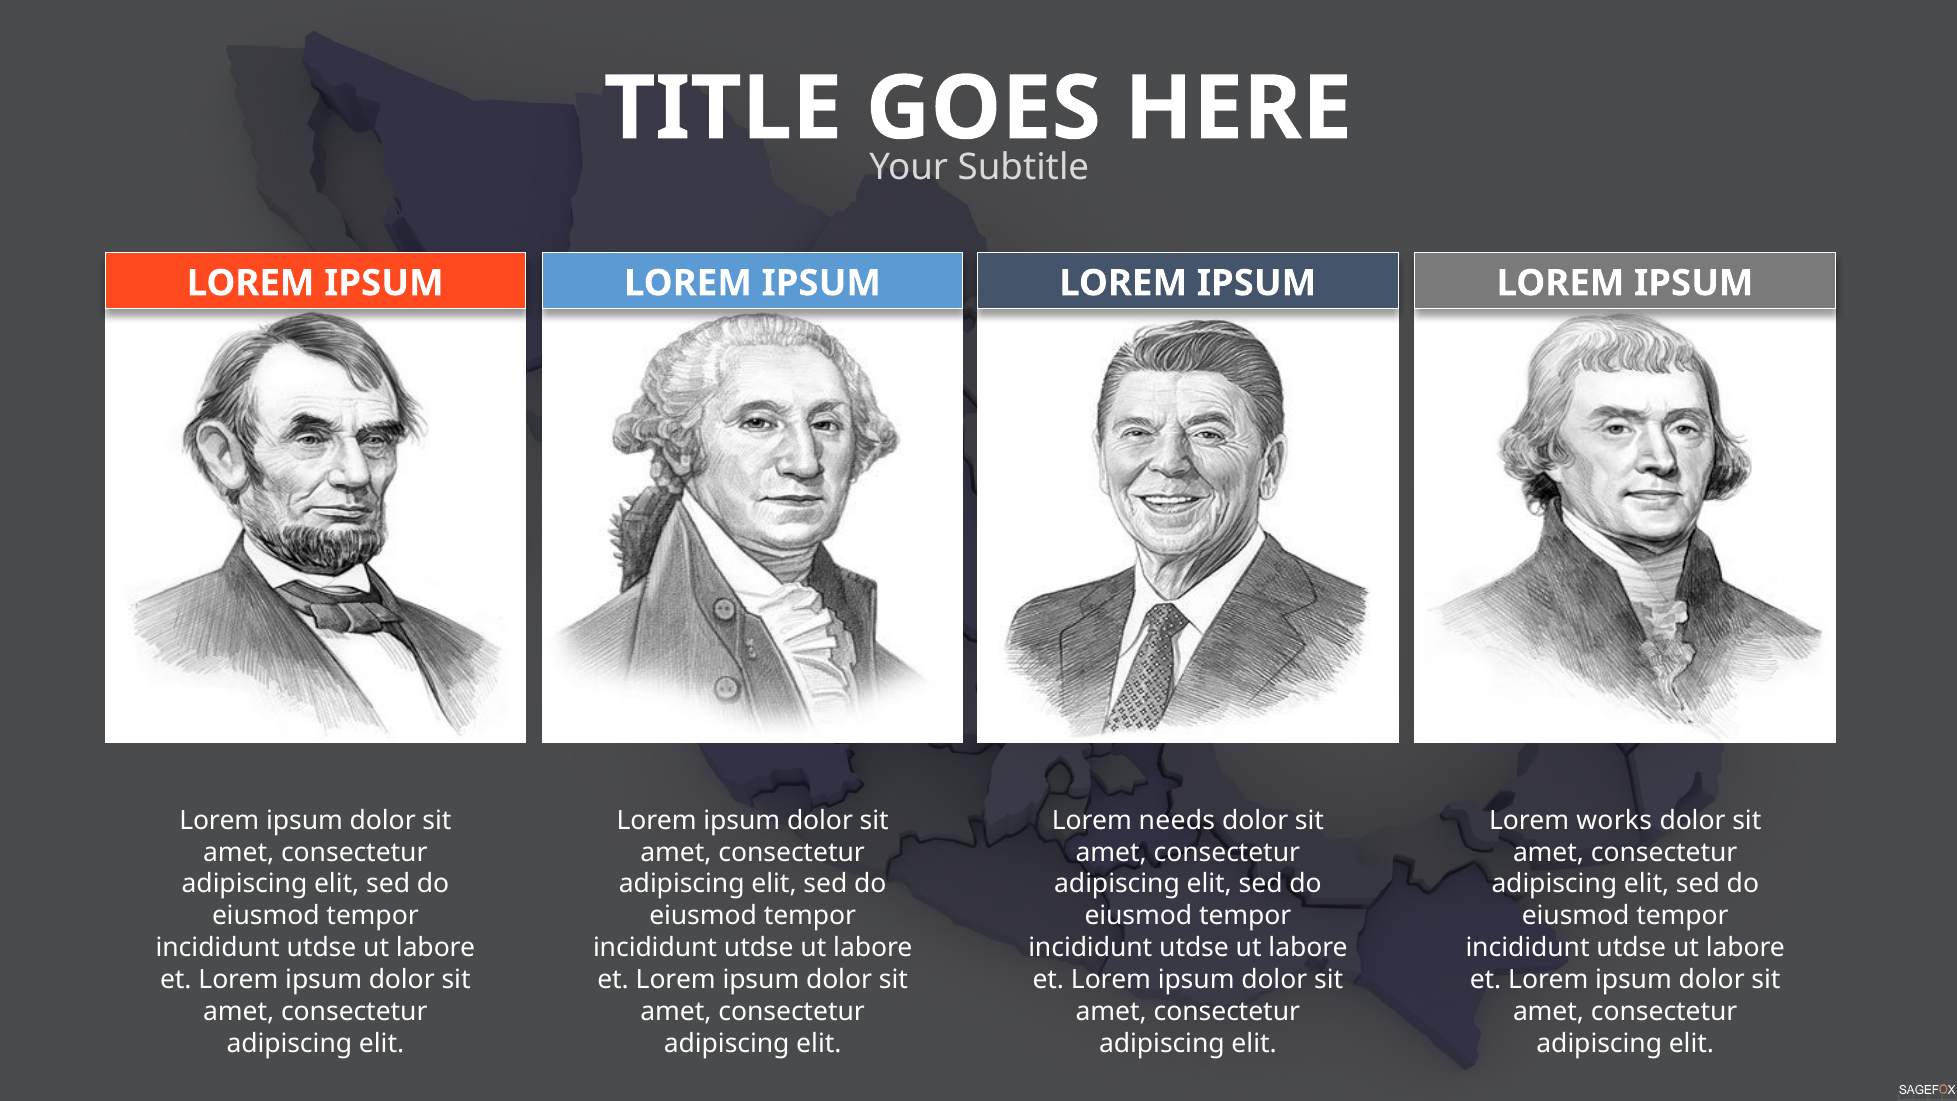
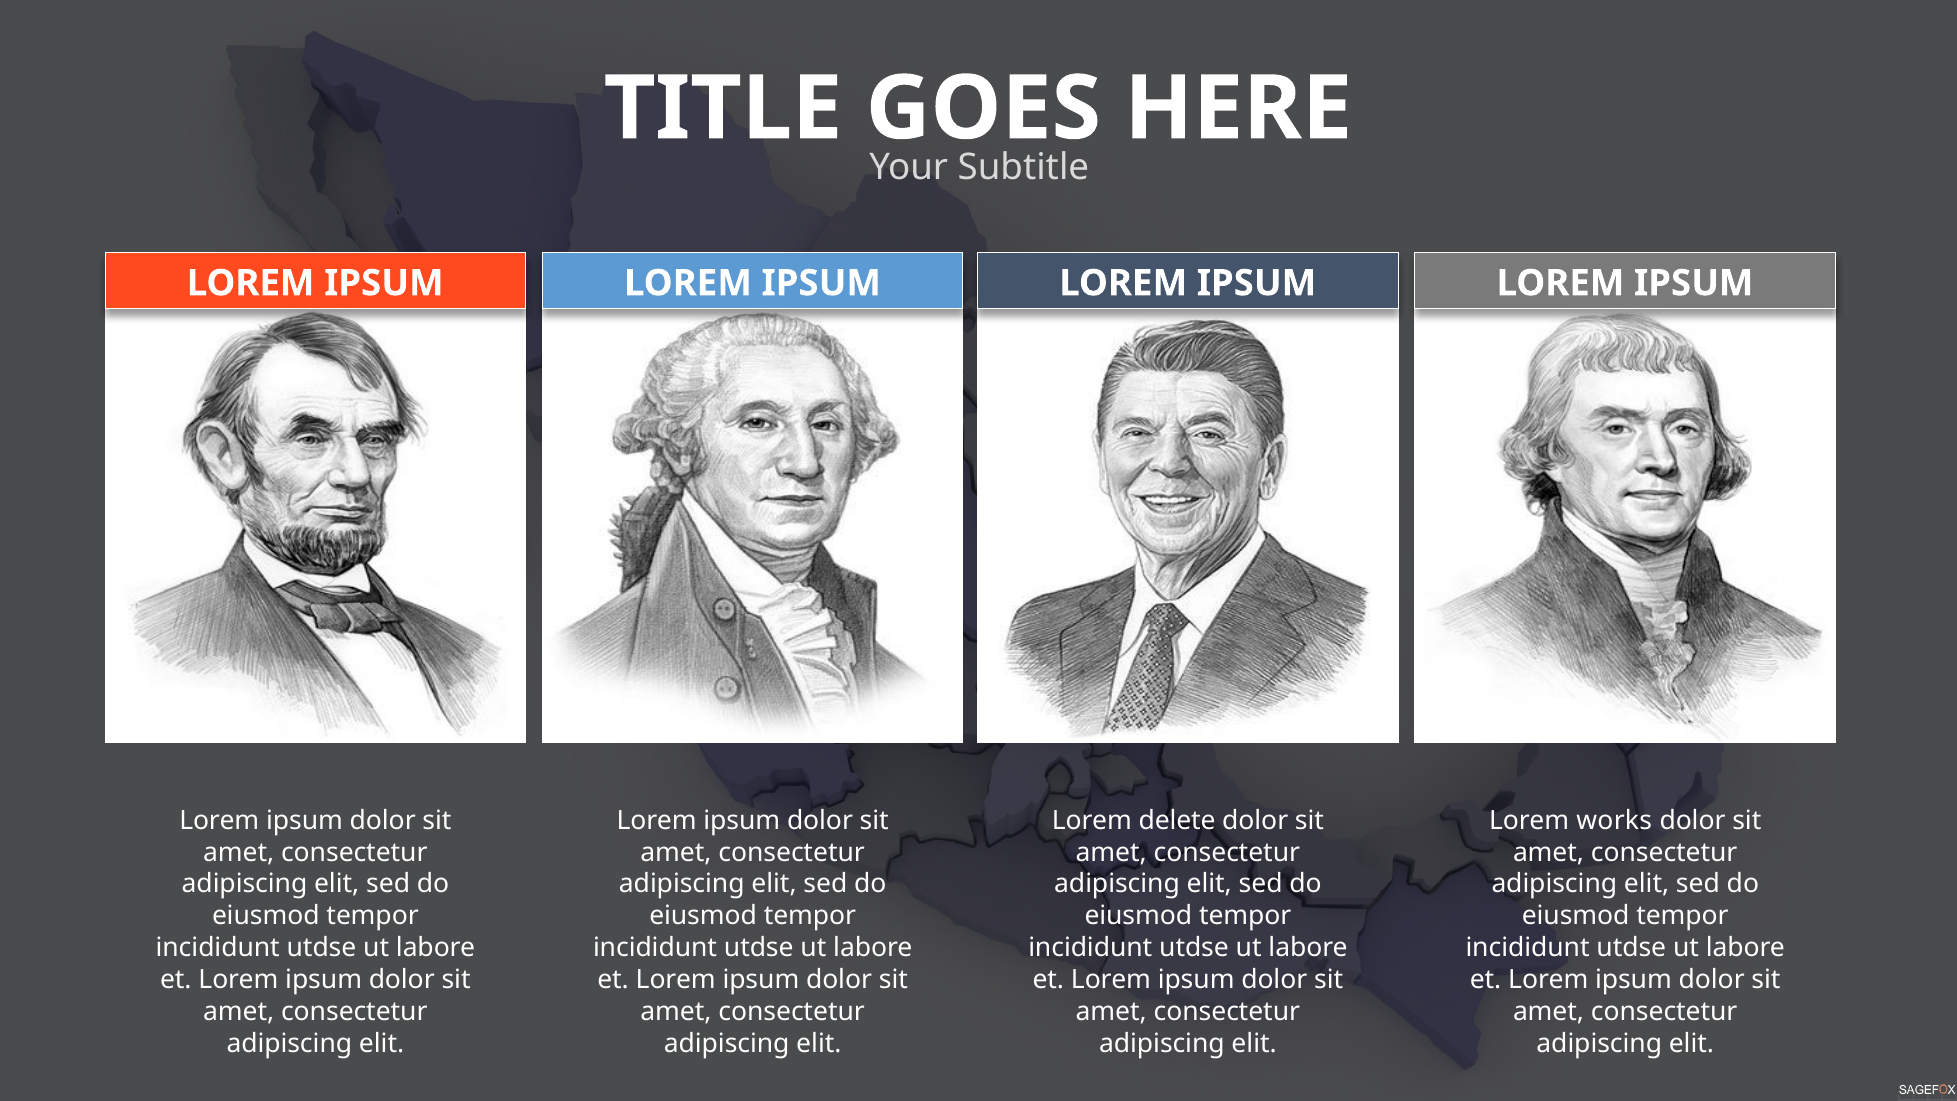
needs: needs -> delete (1177, 820)
